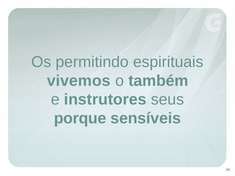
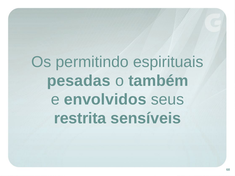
vivemos: vivemos -> pesadas (79, 81)
instrutores: instrutores -> envolvidos (105, 100)
porque: porque -> restrita (80, 118)
